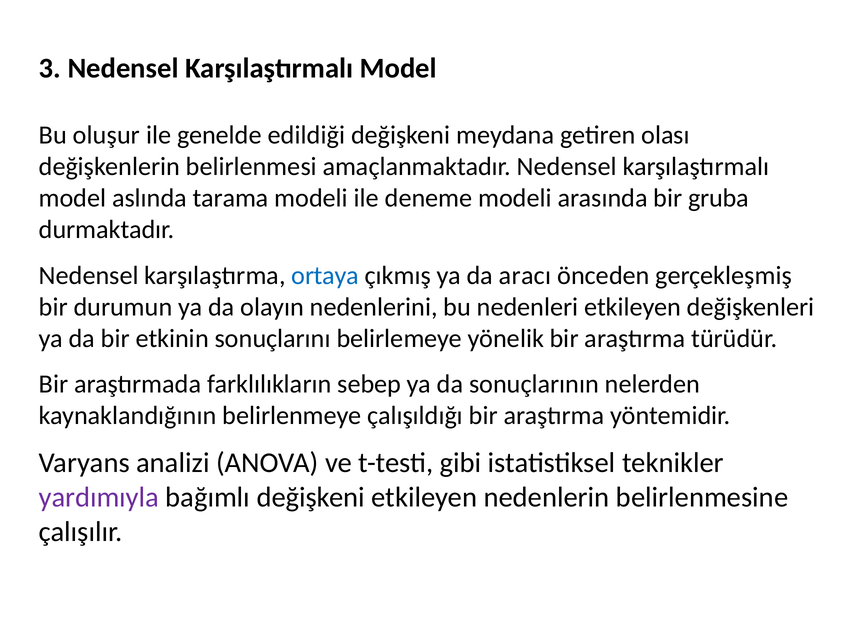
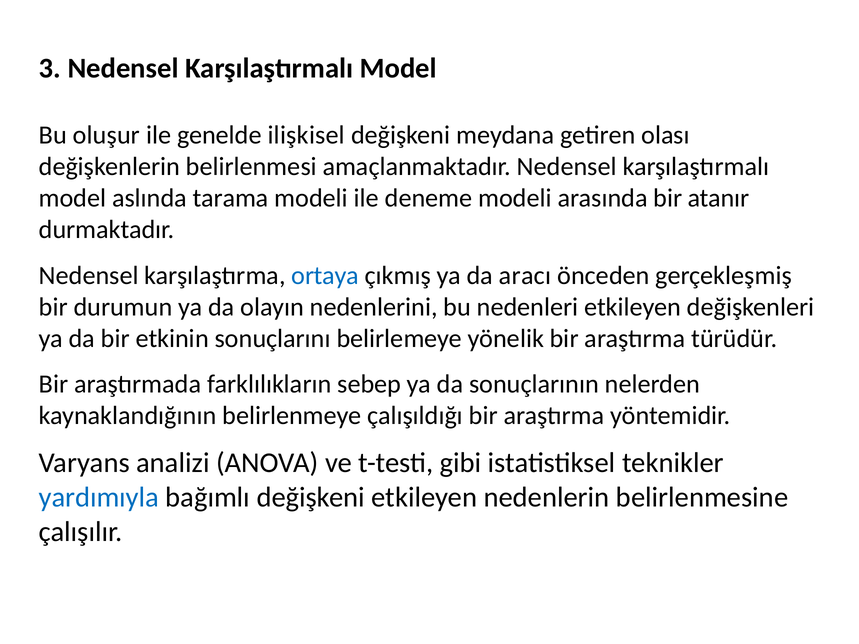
edildiği: edildiği -> ilişkisel (306, 135)
gruba: gruba -> atanır (718, 198)
yardımıyla colour: purple -> blue (99, 498)
